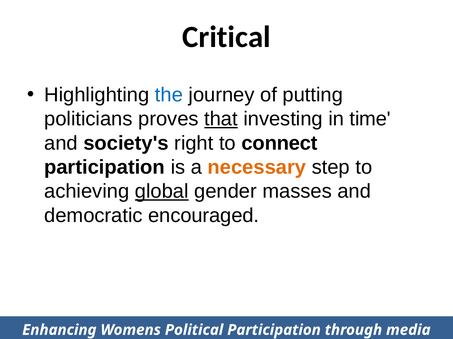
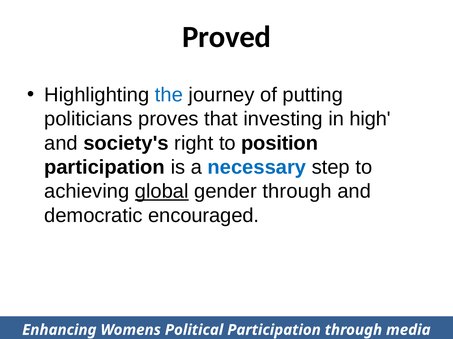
Critical: Critical -> Proved (227, 37)
that underline: present -> none (221, 119)
time: time -> high (370, 119)
connect: connect -> position (280, 143)
necessary colour: orange -> blue (257, 168)
gender masses: masses -> through (297, 192)
